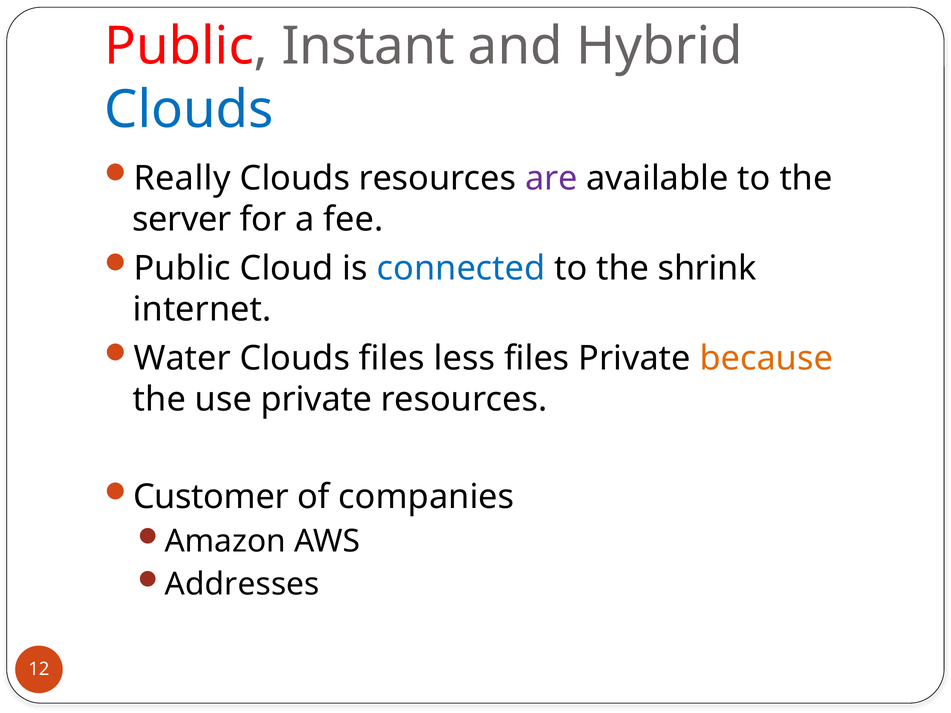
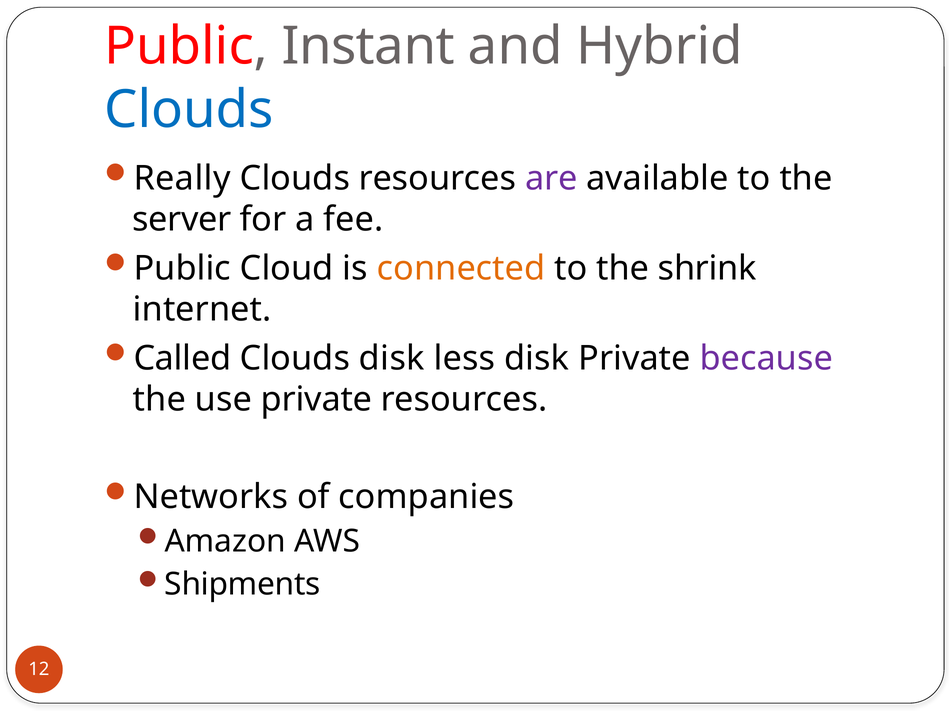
connected colour: blue -> orange (461, 268)
Water: Water -> Called (182, 358)
Clouds files: files -> disk (392, 358)
less files: files -> disk (537, 358)
because colour: orange -> purple (766, 358)
Customer: Customer -> Networks (211, 497)
Addresses: Addresses -> Shipments (242, 585)
